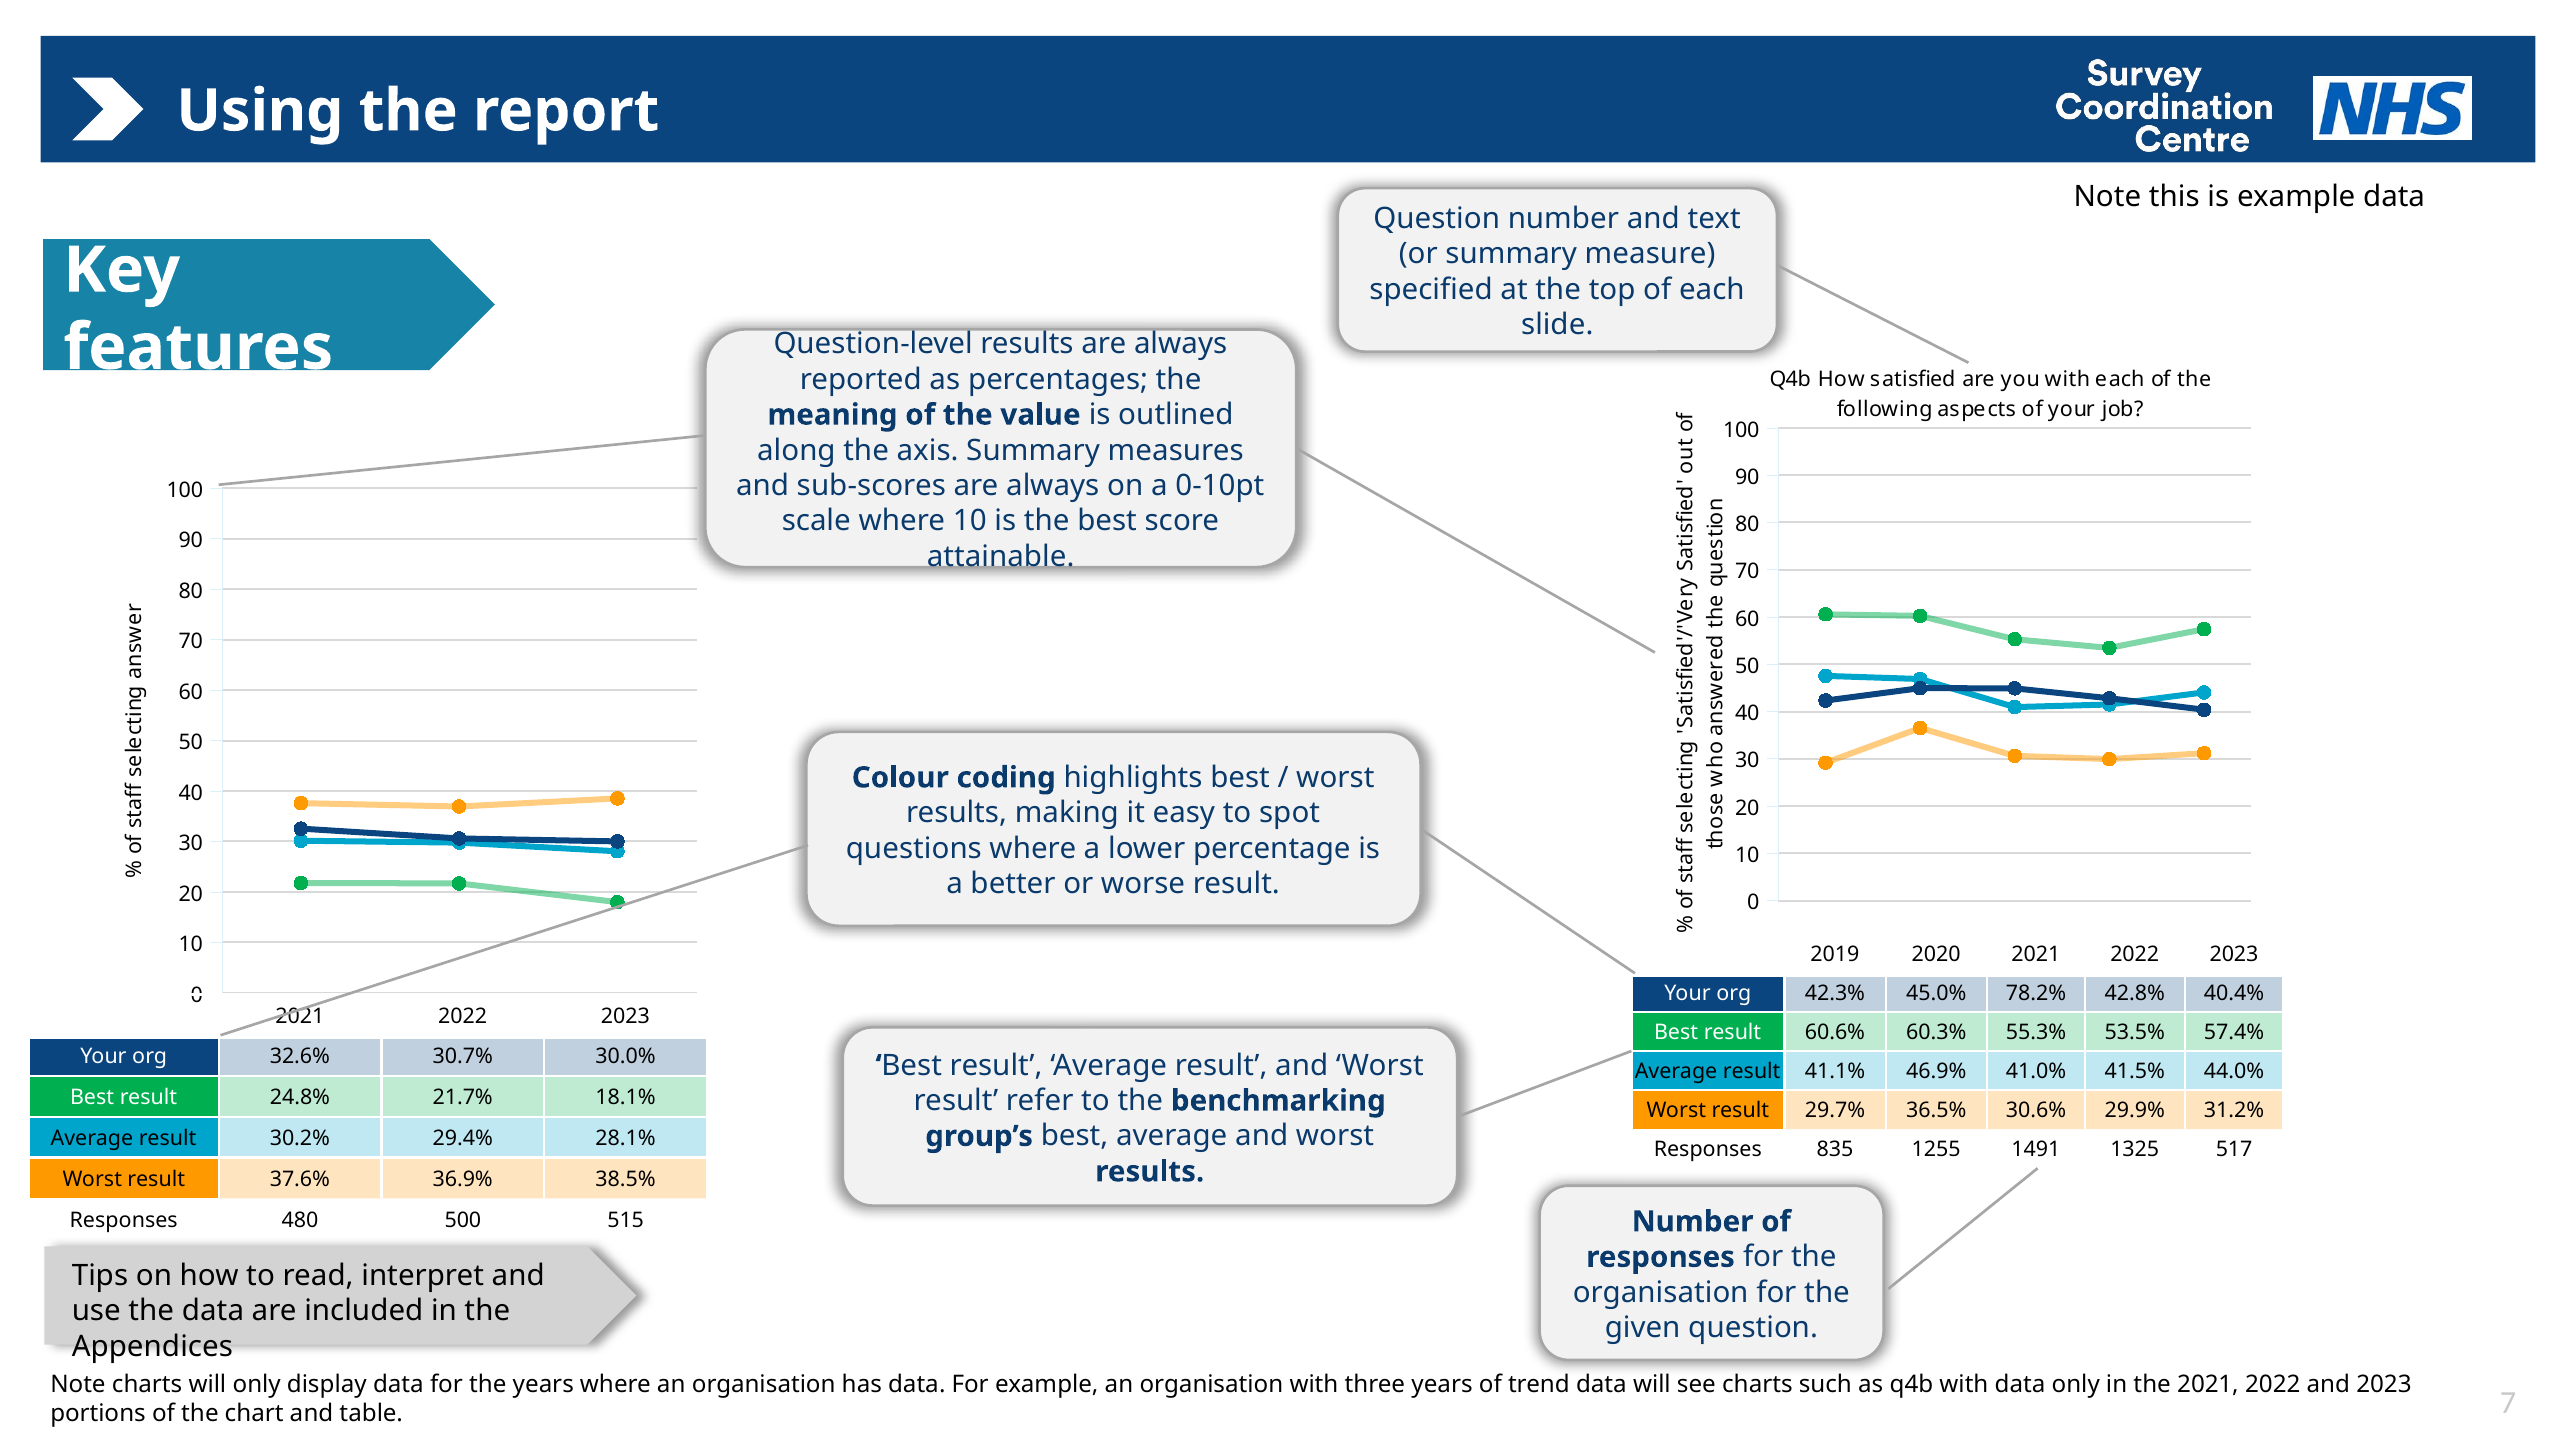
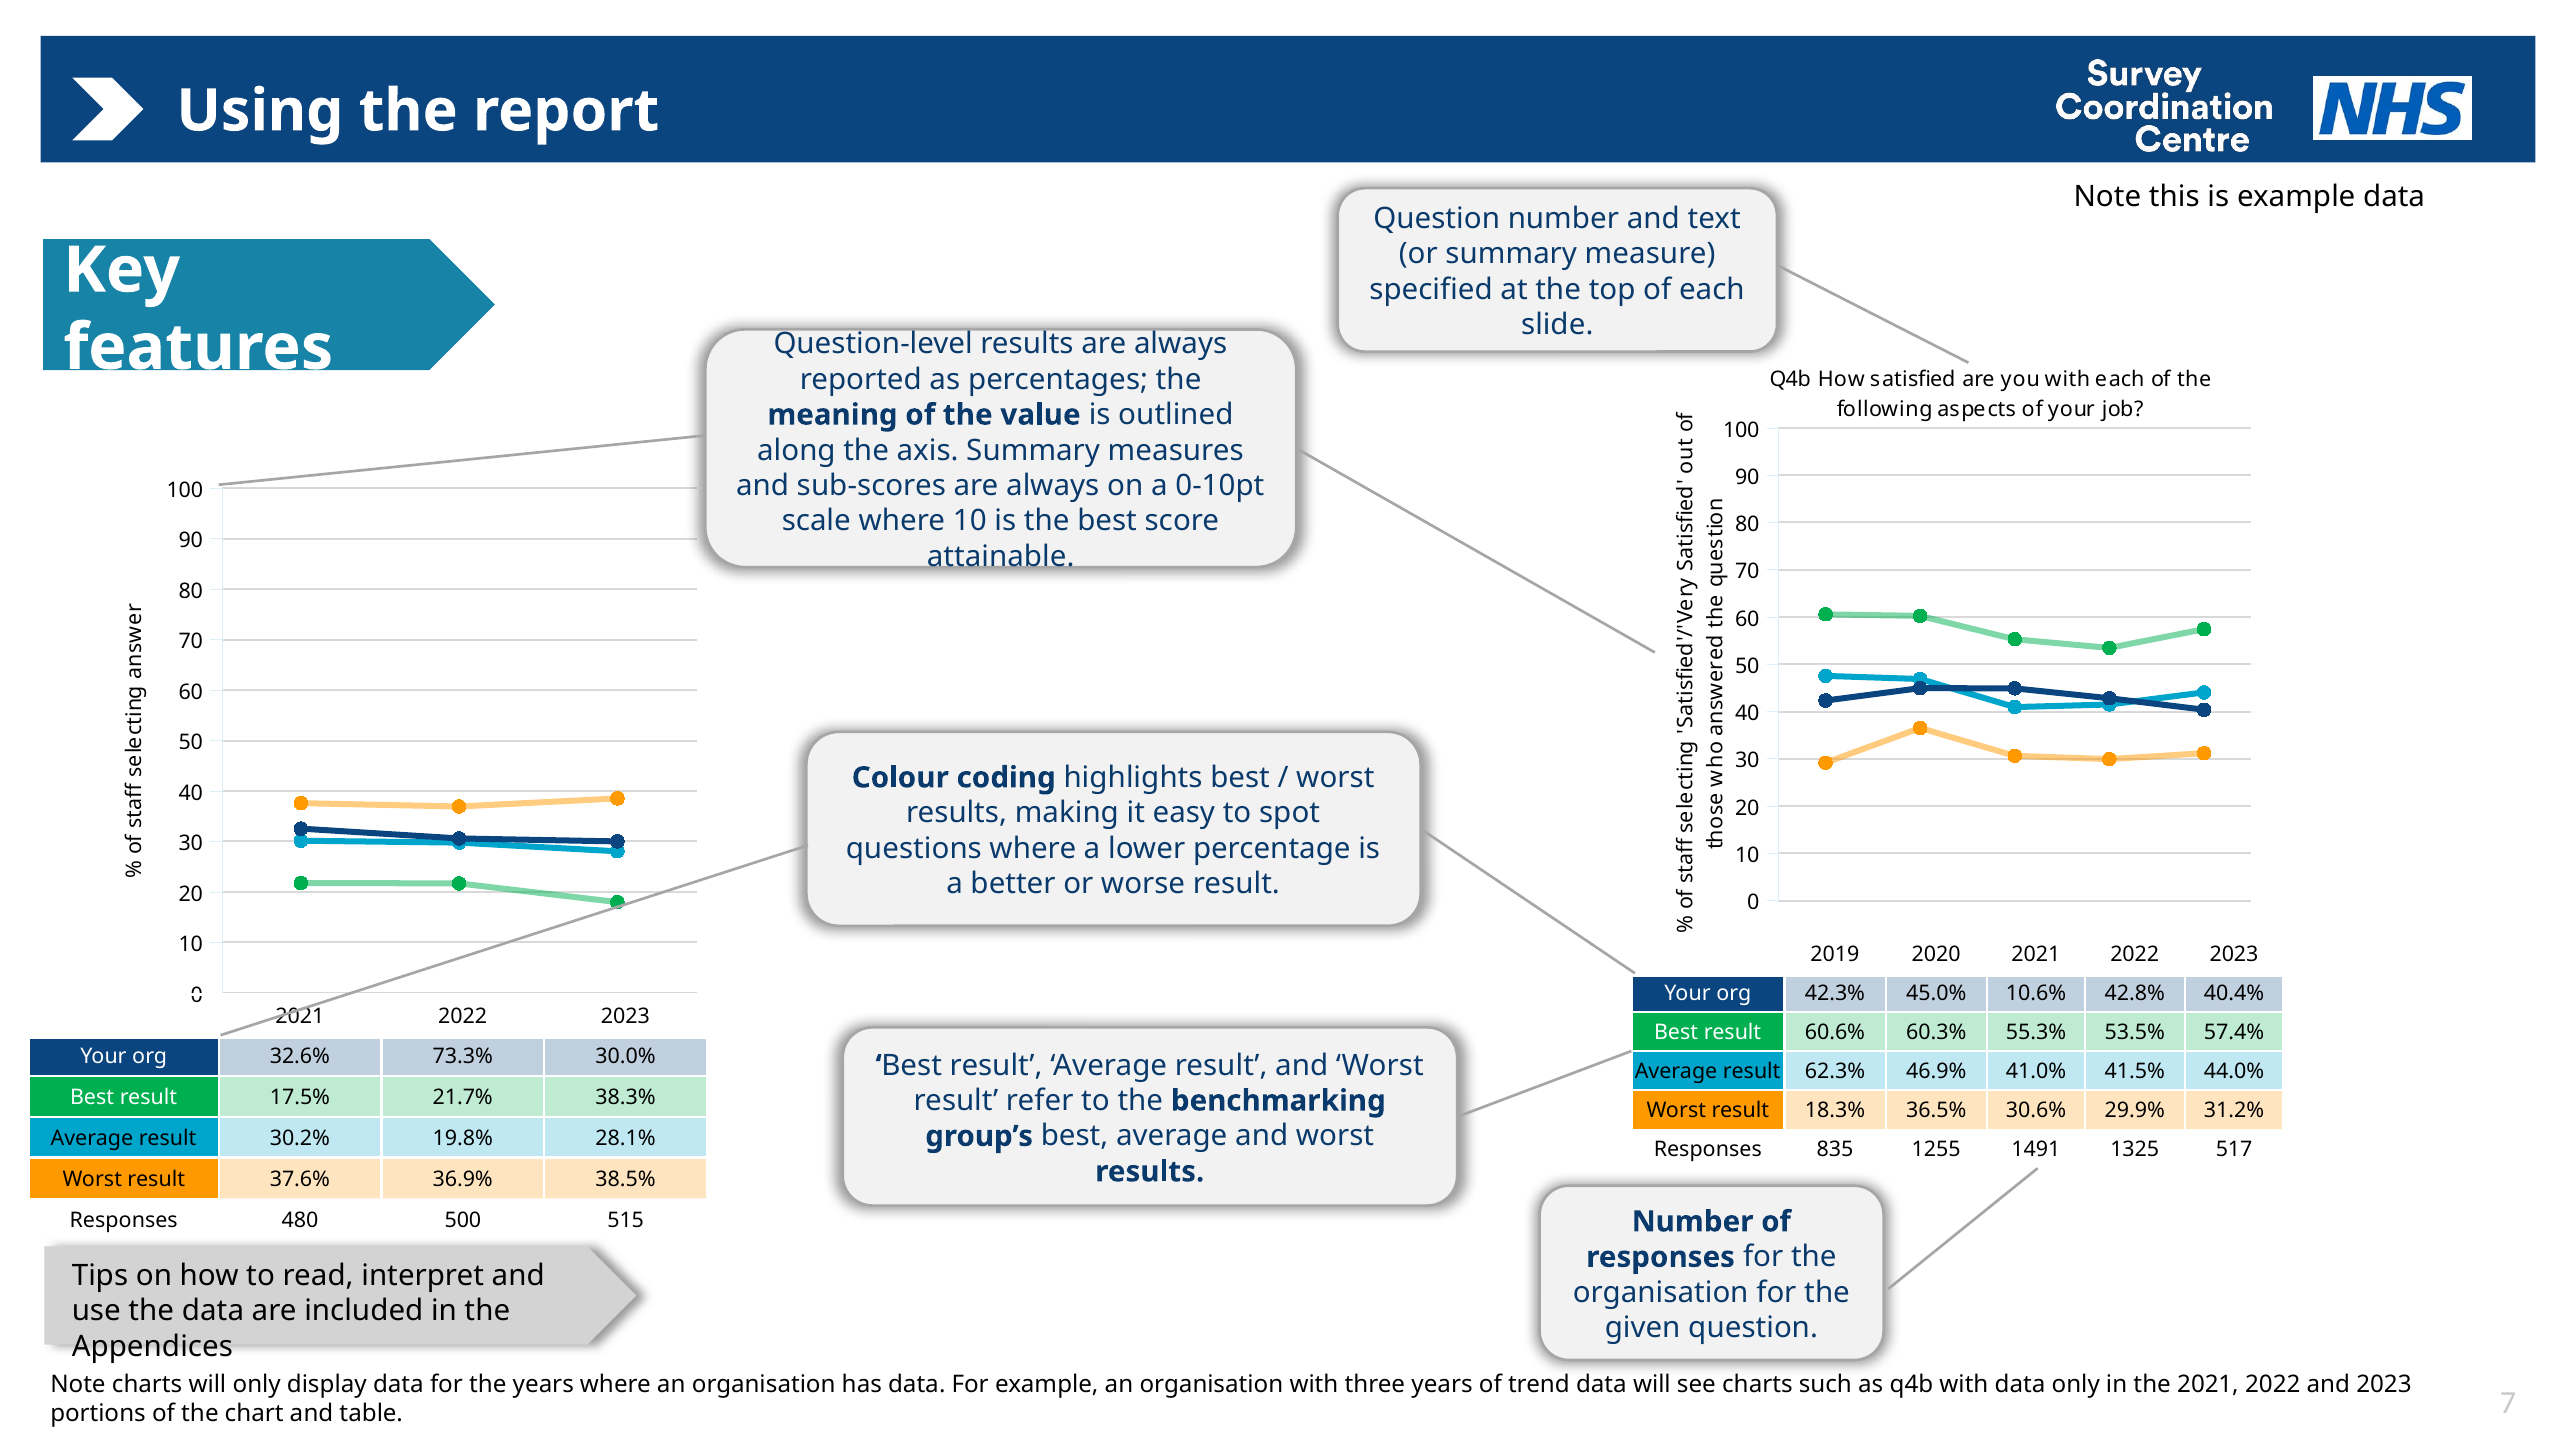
78.2%: 78.2% -> 10.6% (2036, 994)
30.7%: 30.7% -> 73.3% (463, 1057)
41.1%: 41.1% -> 62.3% (1835, 1072)
24.8%: 24.8% -> 17.5% (300, 1098)
18.1%: 18.1% -> 38.3% (625, 1098)
29.7%: 29.7% -> 18.3% (1835, 1111)
29.4%: 29.4% -> 19.8% (463, 1138)
